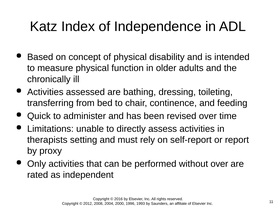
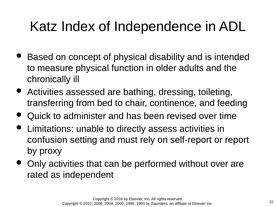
therapists: therapists -> confusion (47, 140)
